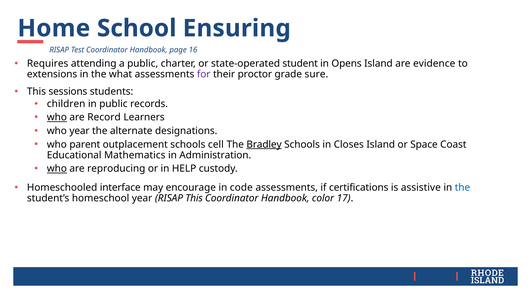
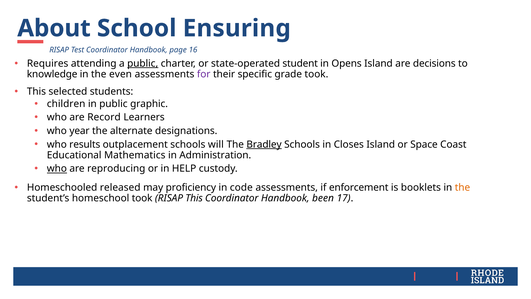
Home: Home -> About (54, 28)
public underline: none -> present (143, 63)
evidence: evidence -> decisions (434, 63)
extensions: extensions -> knowledge (52, 74)
what: what -> even (121, 74)
proctor: proctor -> specific (255, 74)
grade sure: sure -> took (316, 74)
sessions: sessions -> selected (68, 92)
records: records -> graphic (149, 104)
who underline: present -> none (57, 117)
parent: parent -> results (85, 144)
cell: cell -> will (216, 144)
interface: interface -> released (120, 187)
encourage: encourage -> proficiency (191, 187)
certifications: certifications -> enforcement (359, 187)
assistive: assistive -> booklets (421, 187)
the colour: blue -> orange (462, 187)
homeschool year: year -> took (142, 198)
color: color -> been (323, 198)
